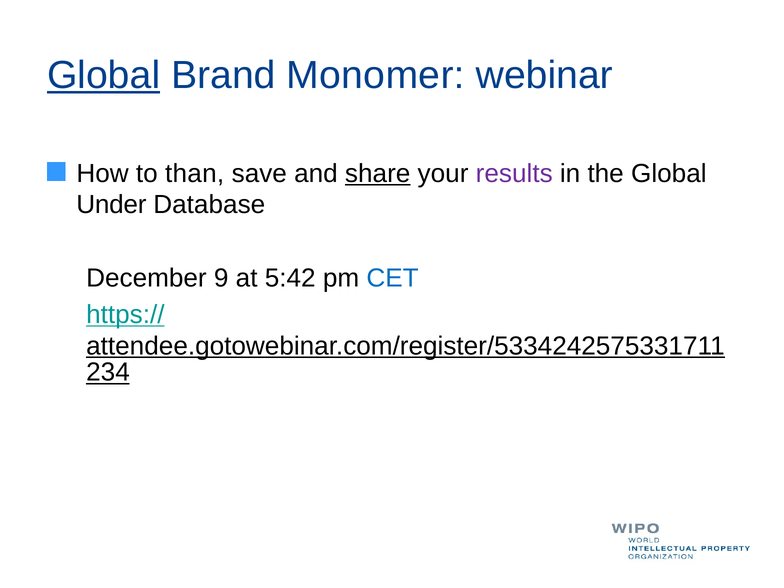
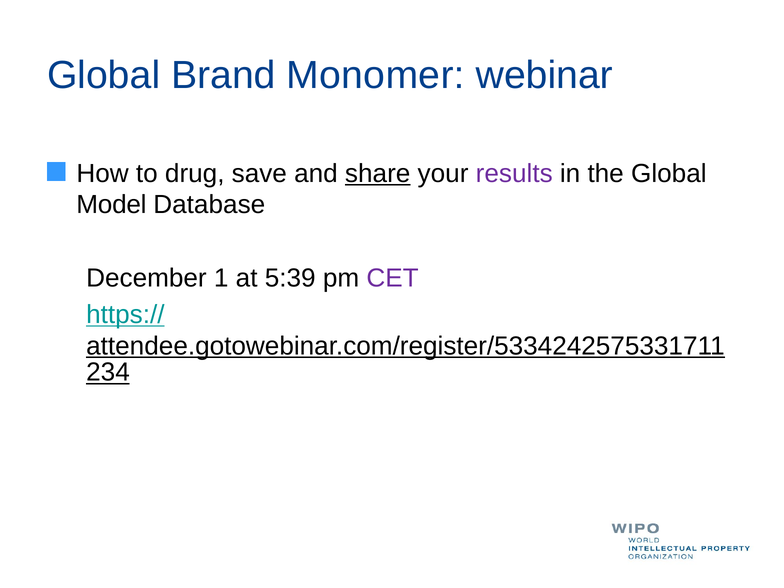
Global underline: present -> none (104, 75)
than: than -> drug (195, 173)
Under: Under -> Model (111, 205)
9: 9 -> 1 (221, 278)
5:42: 5:42 -> 5:39 (290, 278)
CET colour: blue -> purple (393, 278)
